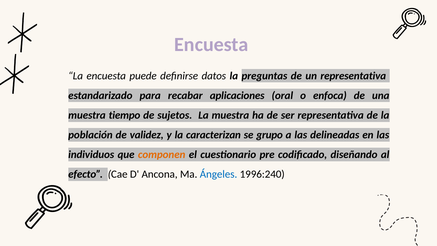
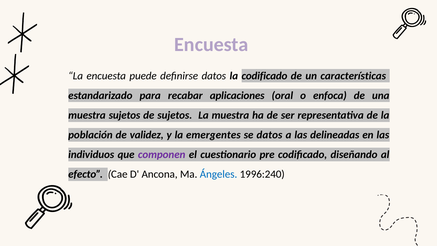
la preguntas: preguntas -> codificado (264, 76)
un representativa: representativa -> características (353, 76)
muestra tiempo: tiempo -> sujetos (124, 115)
caracterizan: caracterizan -> emergentes (213, 135)
se grupo: grupo -> datos (269, 135)
componen colour: orange -> purple (162, 155)
